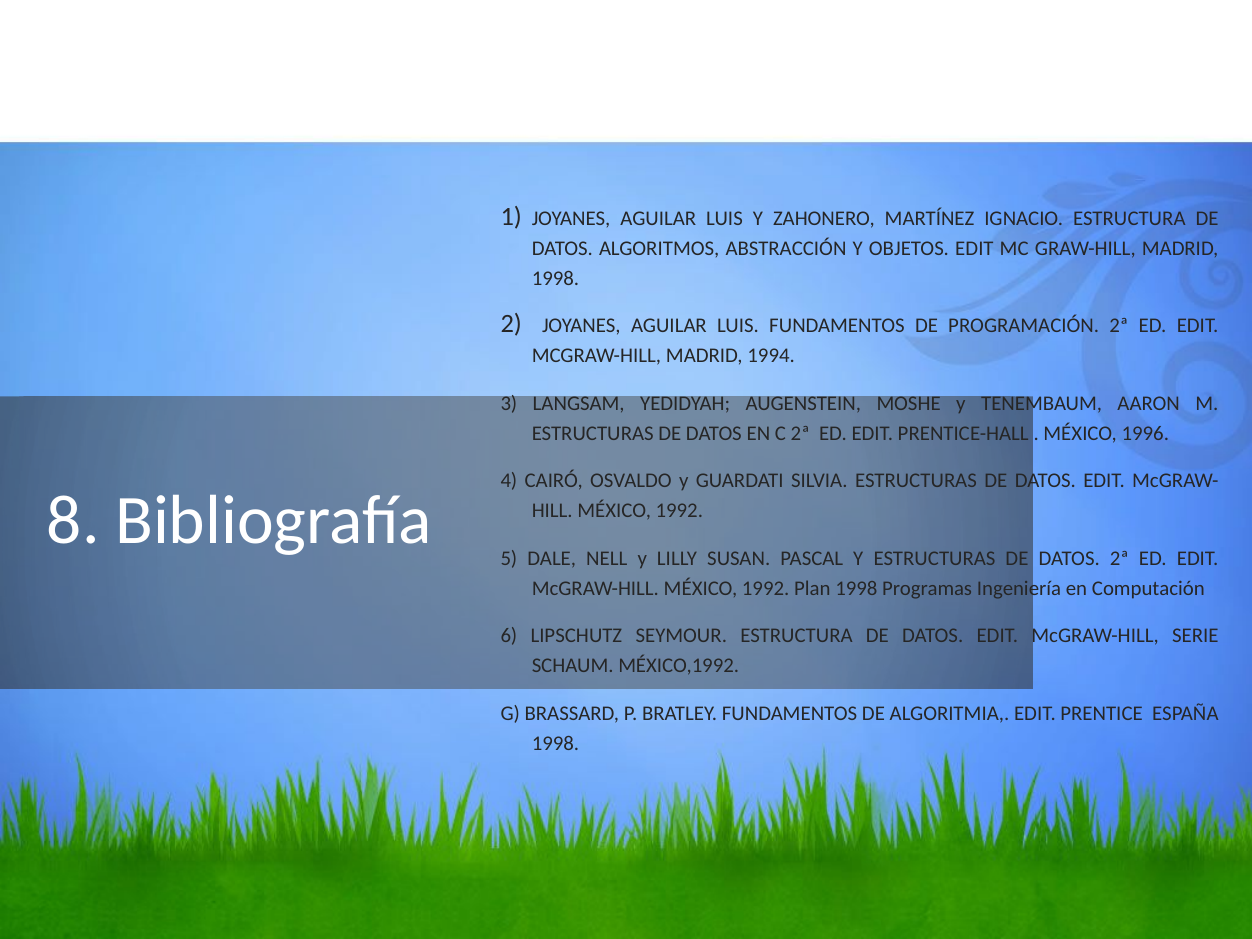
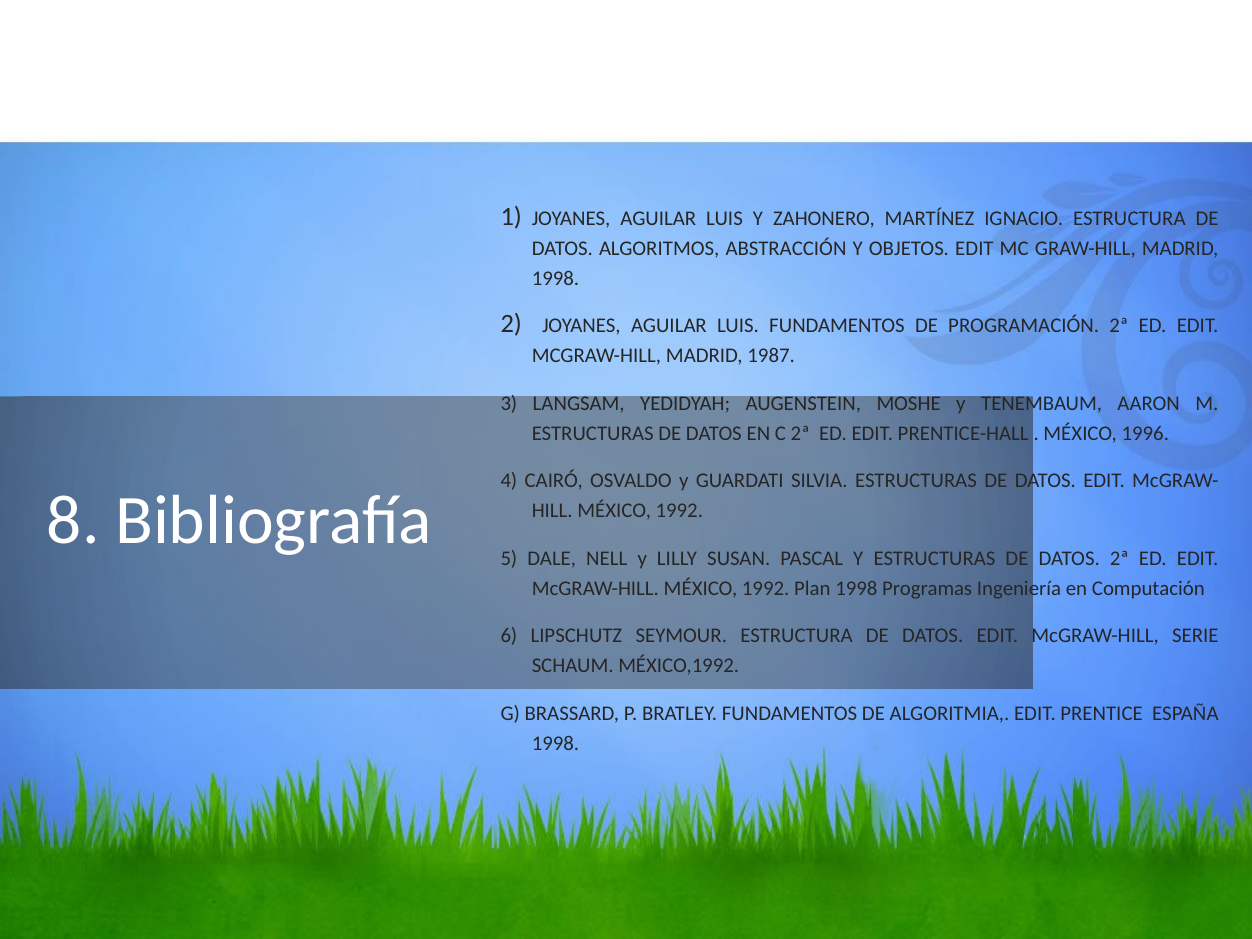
1994: 1994 -> 1987 (771, 356)
